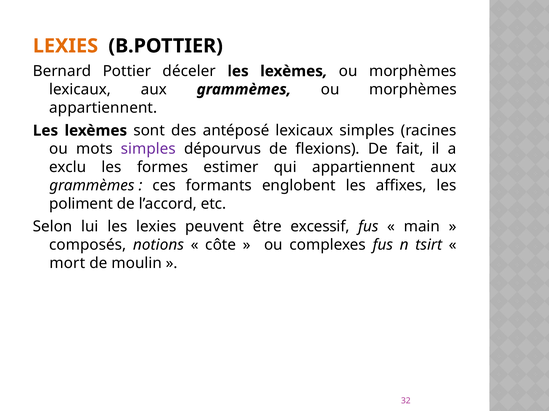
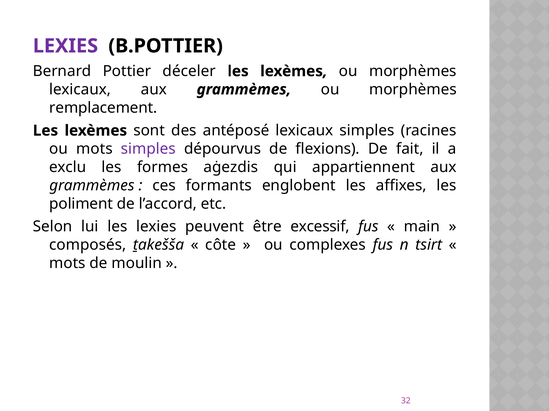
LEXIES colour: orange -> purple (65, 46)
appartiennent: appartiennent -> remplacement (103, 108)
estimer: estimer -> aġezdis (231, 167)
notions: notions -> ṯakešša (158, 245)
mort: mort -> mots (67, 264)
